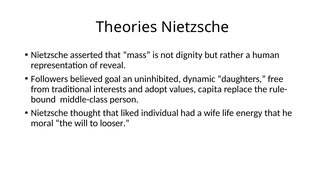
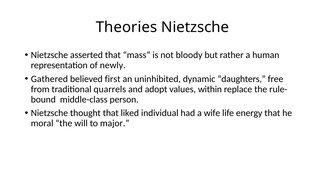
dignity: dignity -> bloody (189, 55)
reveal: reveal -> newly (113, 65)
Followers: Followers -> Gathered (49, 79)
goal: goal -> first (113, 79)
interests: interests -> quarrels (110, 89)
capita: capita -> within (210, 89)
looser: looser -> major (115, 123)
